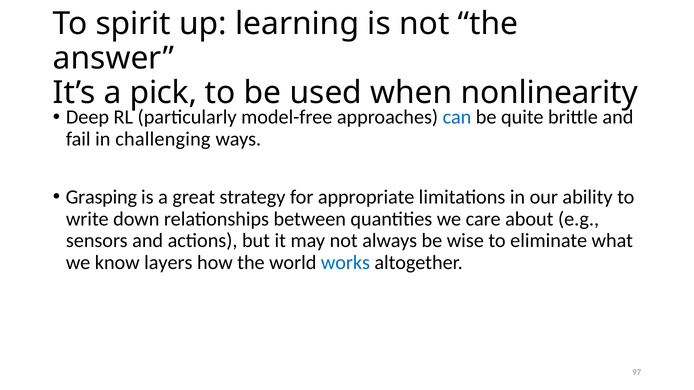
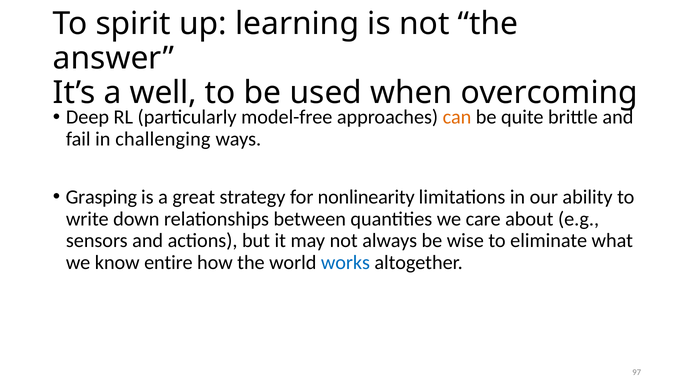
pick: pick -> well (163, 93)
nonlinearity: nonlinearity -> overcoming (549, 93)
can colour: blue -> orange (457, 117)
appropriate: appropriate -> nonlinearity (366, 197)
layers: layers -> entire (168, 263)
